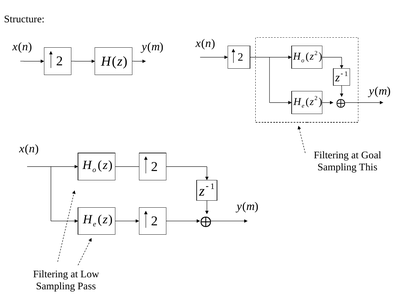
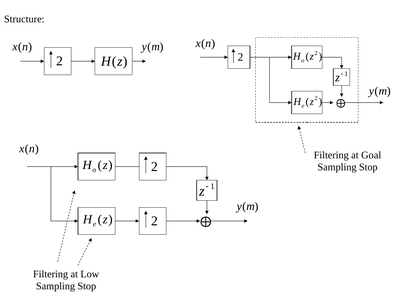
This: This -> Stop (368, 167)
Pass: Pass -> Stop (87, 286)
